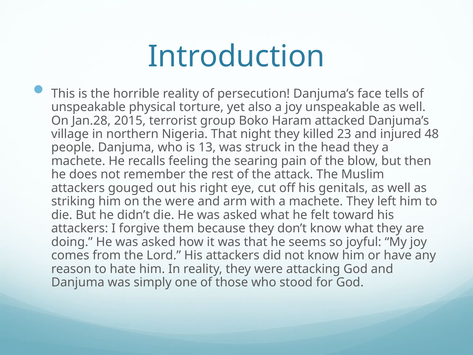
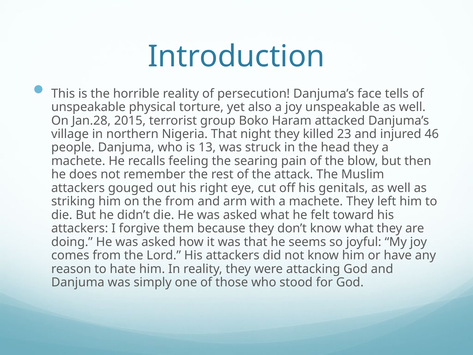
48: 48 -> 46 (432, 134)
the were: were -> from (180, 201)
